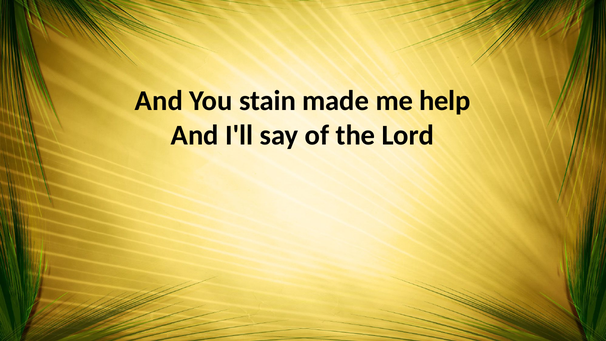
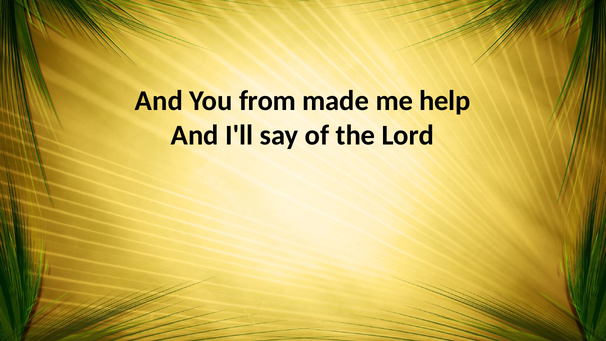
stain: stain -> from (268, 101)
